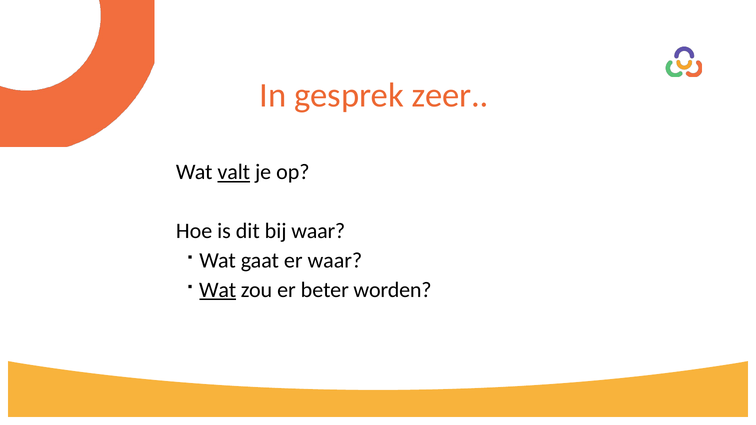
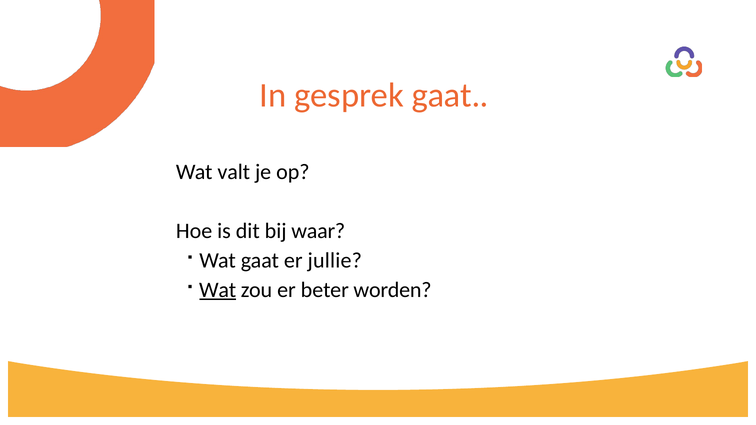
gesprek zeer: zeer -> gaat (450, 95)
valt underline: present -> none (234, 172)
er waar: waar -> jullie (335, 261)
